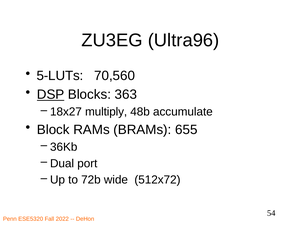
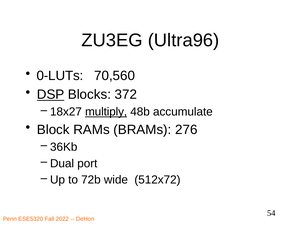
5-LUTs: 5-LUTs -> 0-LUTs (60, 76)
363: 363 -> 372 (126, 94)
multiply underline: none -> present (106, 112)
655: 655 -> 276 (186, 130)
